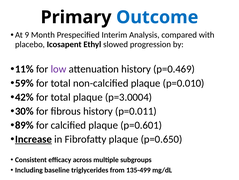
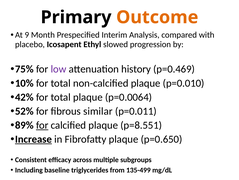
Outcome colour: blue -> orange (157, 17)
11%: 11% -> 75% (24, 69)
59%: 59% -> 10% (24, 83)
p=3.0004: p=3.0004 -> p=0.0064 (129, 97)
30%: 30% -> 52% (24, 111)
fibrous history: history -> similar (98, 111)
for underline: none -> present (42, 125)
p=0.601: p=0.601 -> p=8.551 (141, 125)
